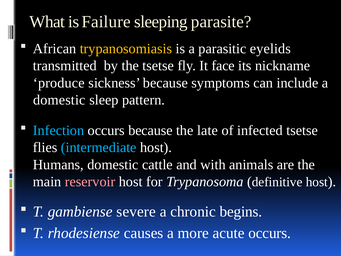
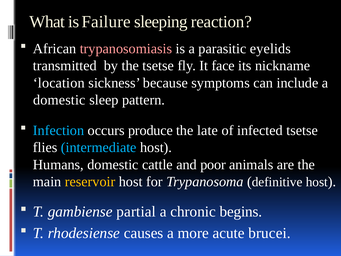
parasite: parasite -> reaction (221, 22)
trypanosomiasis colour: yellow -> pink (126, 49)
produce: produce -> location (59, 83)
occurs because: because -> produce (150, 130)
with: with -> poor (213, 164)
reservoir colour: pink -> yellow (90, 181)
severe: severe -> partial (136, 211)
acute occurs: occurs -> brucei (270, 233)
